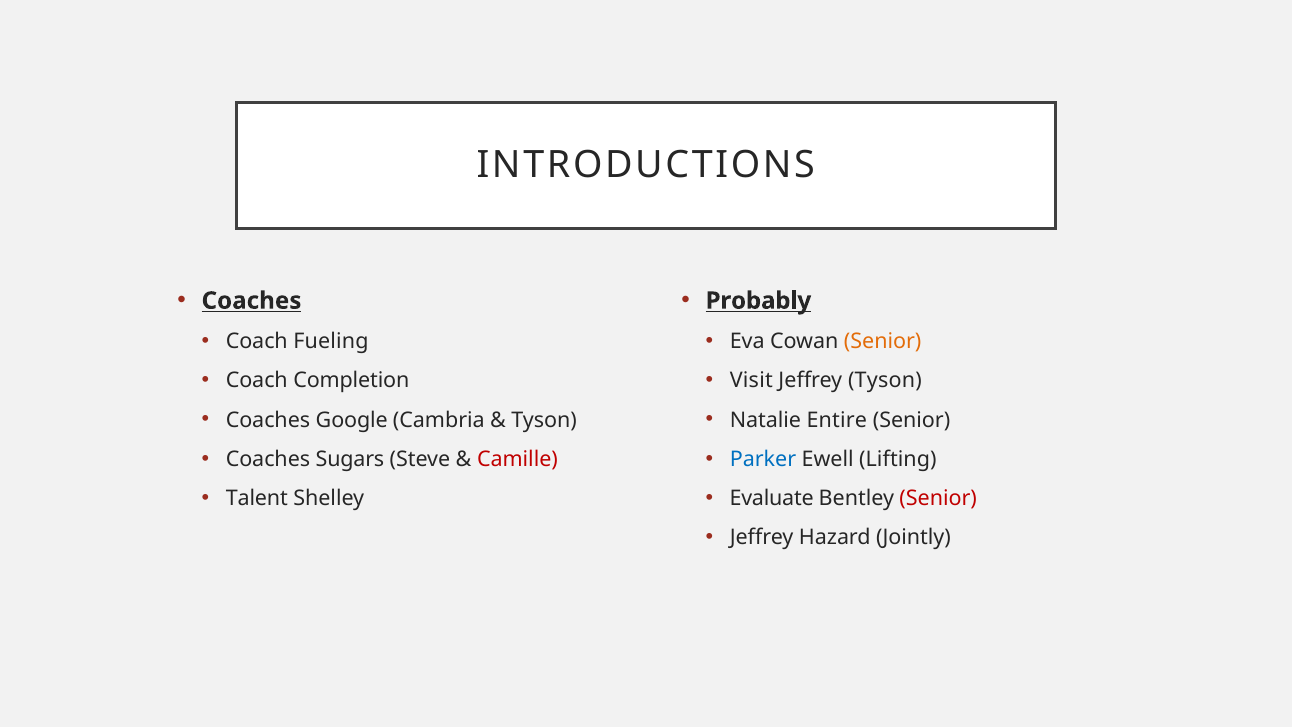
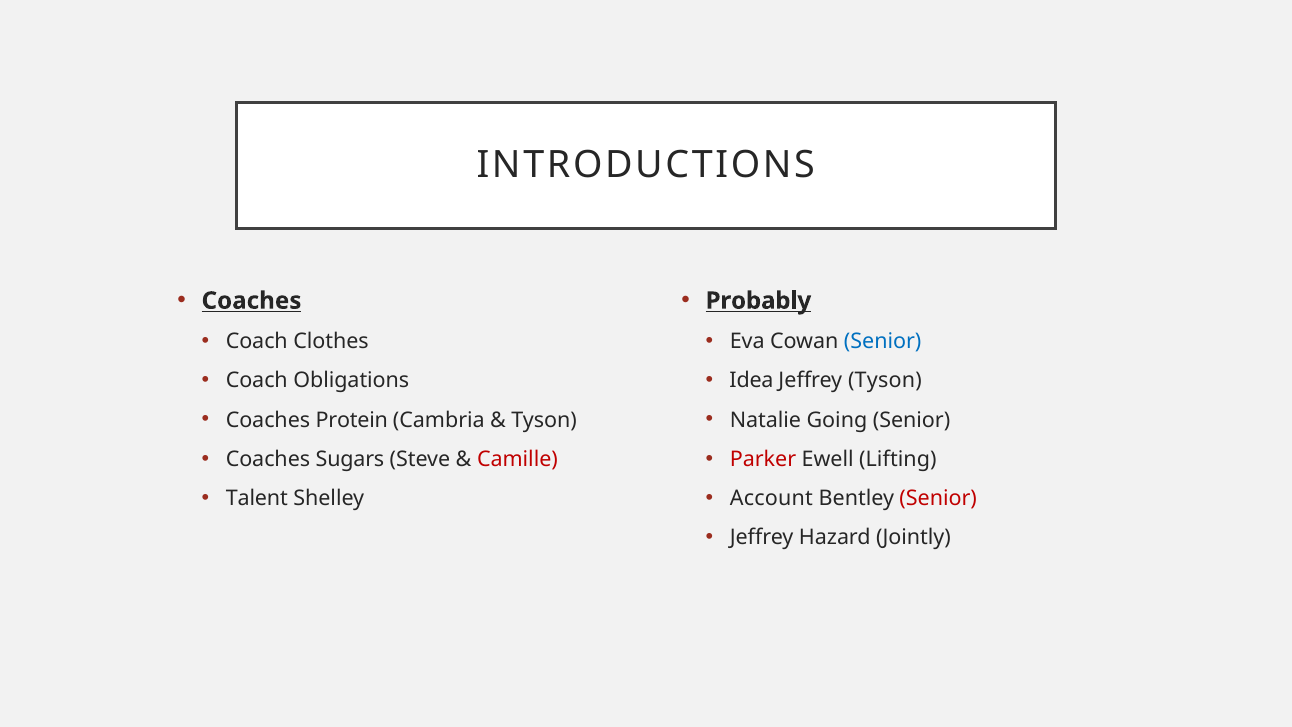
Fueling: Fueling -> Clothes (331, 341)
Senior colour: orange -> blue (883, 341)
Completion: Completion -> Obligations (351, 381)
Visit: Visit -> Idea (752, 381)
Google: Google -> Protein (352, 420)
Entire: Entire -> Going (837, 420)
Parker colour: blue -> red (763, 459)
Evaluate: Evaluate -> Account (771, 498)
